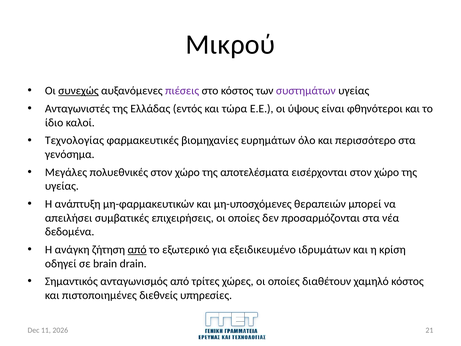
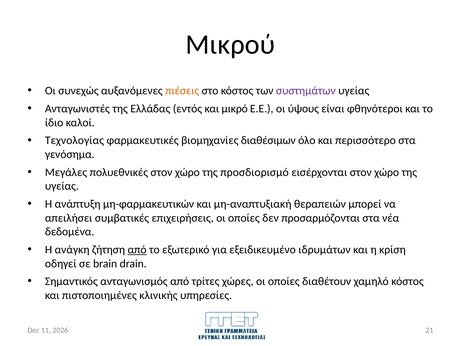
συνεχώς underline: present -> none (78, 91)
πιέσεις colour: purple -> orange (182, 91)
τώρα: τώρα -> μικρό (235, 109)
ευρημάτων: ευρημάτων -> διαθέσιμων (268, 140)
αποτελέσματα: αποτελέσματα -> προσδιορισμό (255, 172)
μη-υποσχόμενες: μη-υποσχόμενες -> μη-αναπτυξιακή (253, 204)
διεθνείς: διεθνείς -> κλινικής (158, 295)
